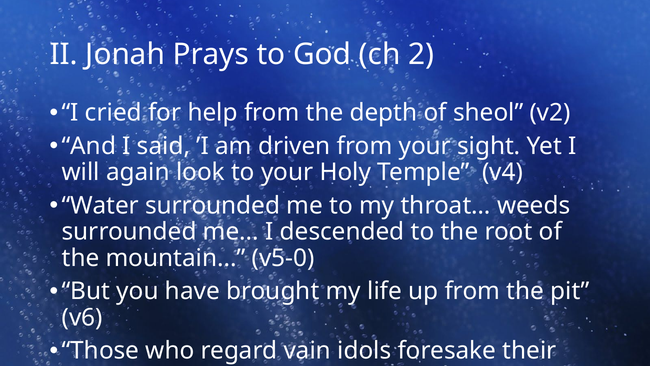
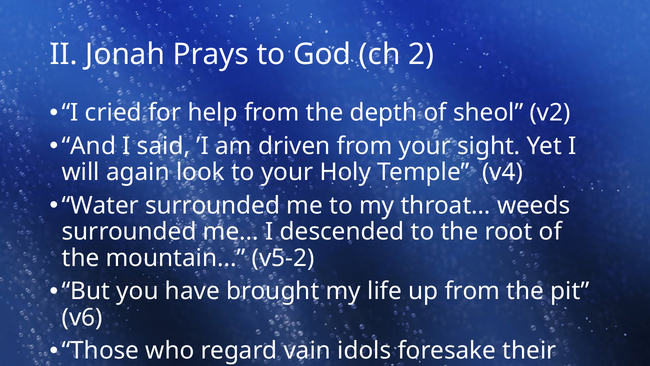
v5-0: v5-0 -> v5-2 (283, 258)
